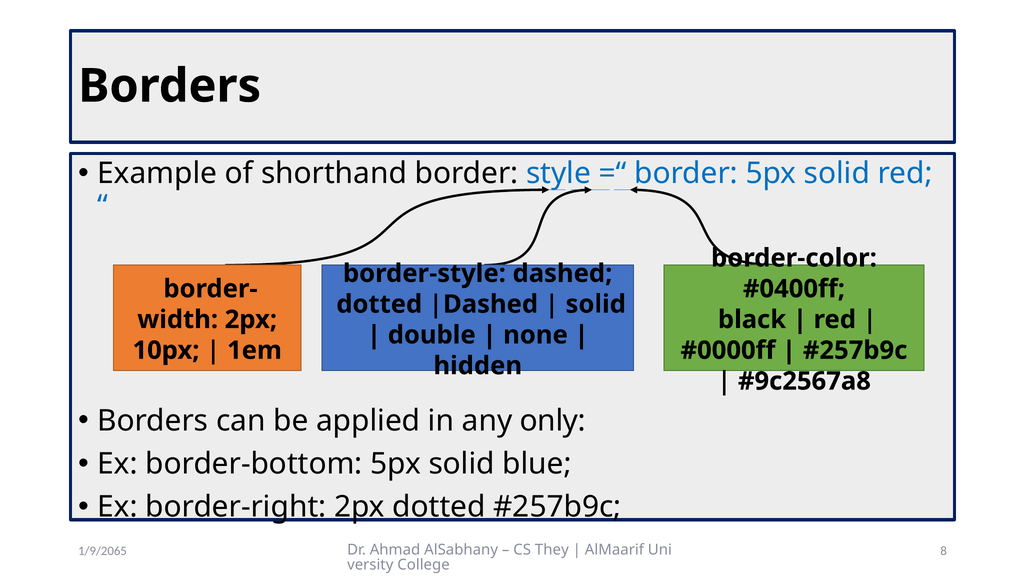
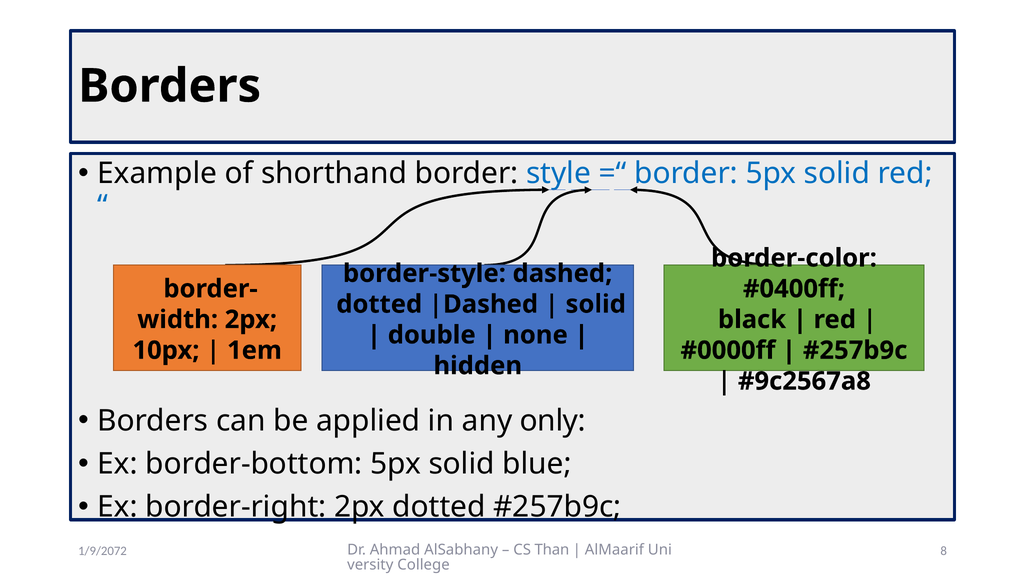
1/9/2065: 1/9/2065 -> 1/9/2072 (102, 551)
They: They -> Than (552, 550)
